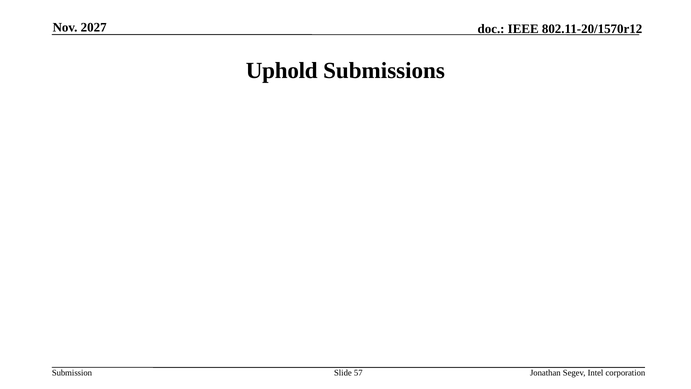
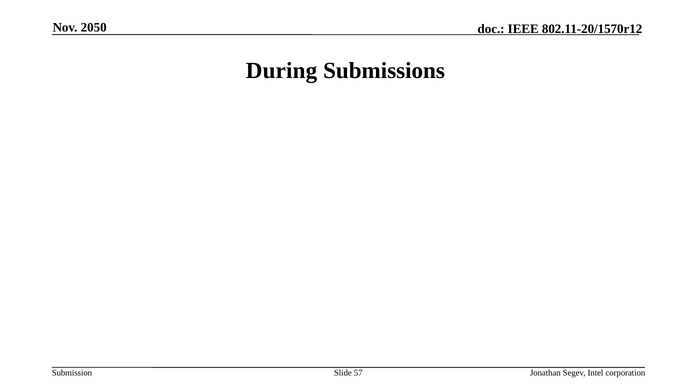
2027: 2027 -> 2050 (94, 27)
Uphold: Uphold -> During (282, 71)
